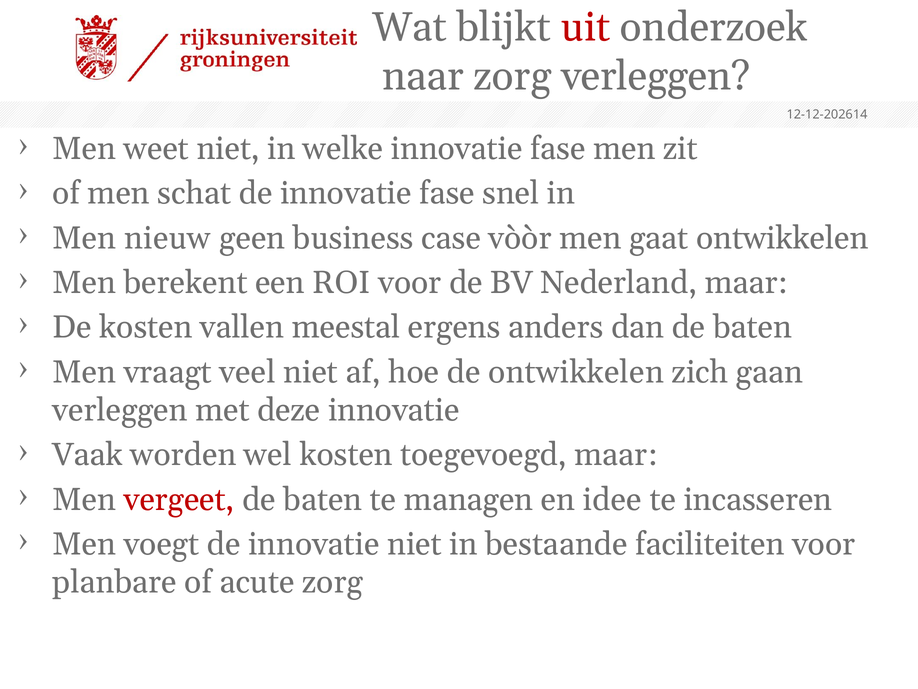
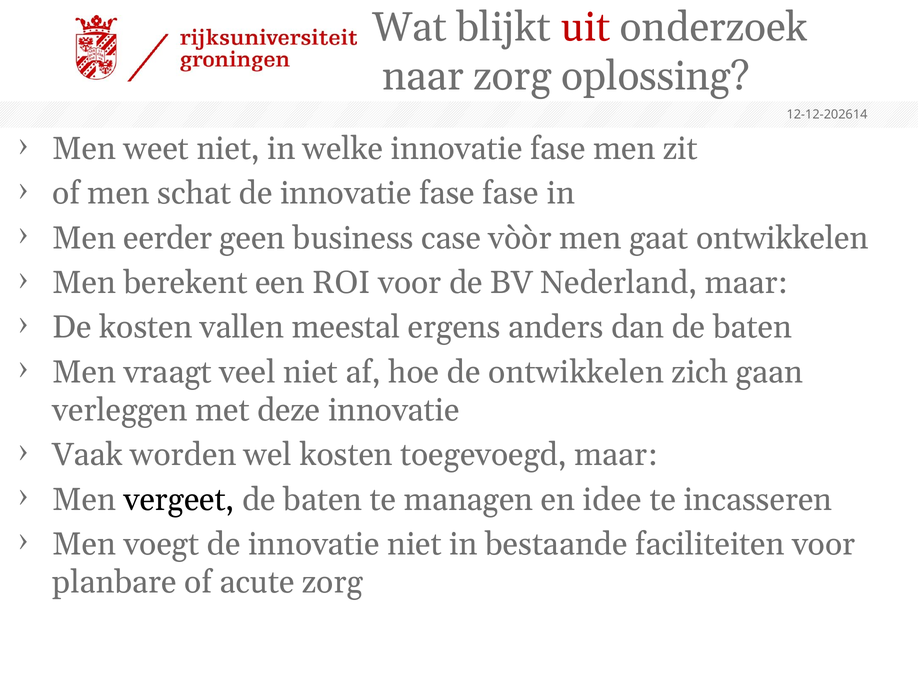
zorg verleggen: verleggen -> oplossing (656, 76)
fase snel: snel -> fase (511, 193)
nieuw: nieuw -> eerder (168, 238)
vergeet colour: red -> black (179, 499)
